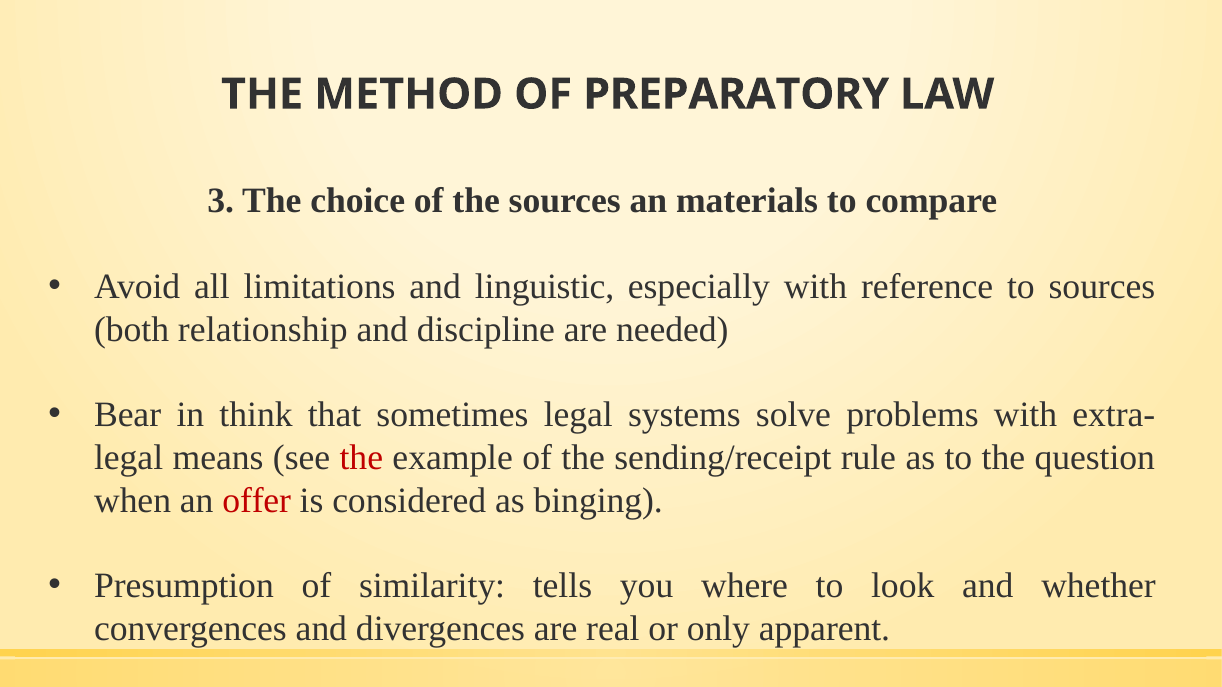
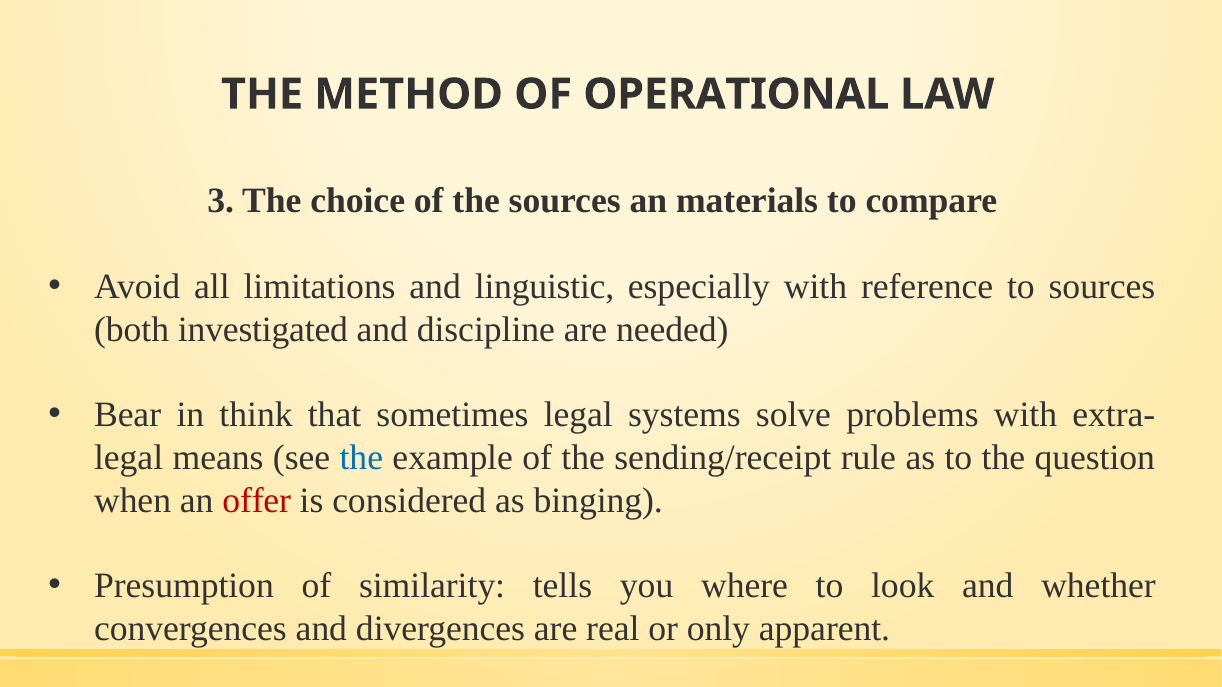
PREPARATORY: PREPARATORY -> OPERATIONAL (736, 94)
relationship: relationship -> investigated (263, 330)
the colour: red -> blue (361, 458)
